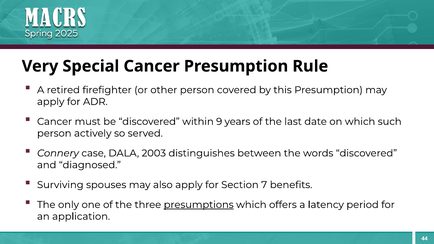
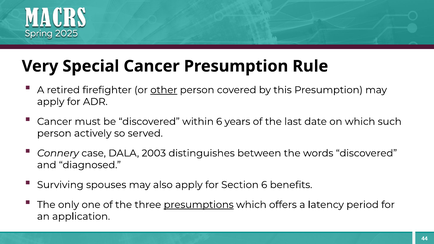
other underline: none -> present (164, 90)
within 9: 9 -> 6 (219, 122)
Section 7: 7 -> 6 (264, 185)
